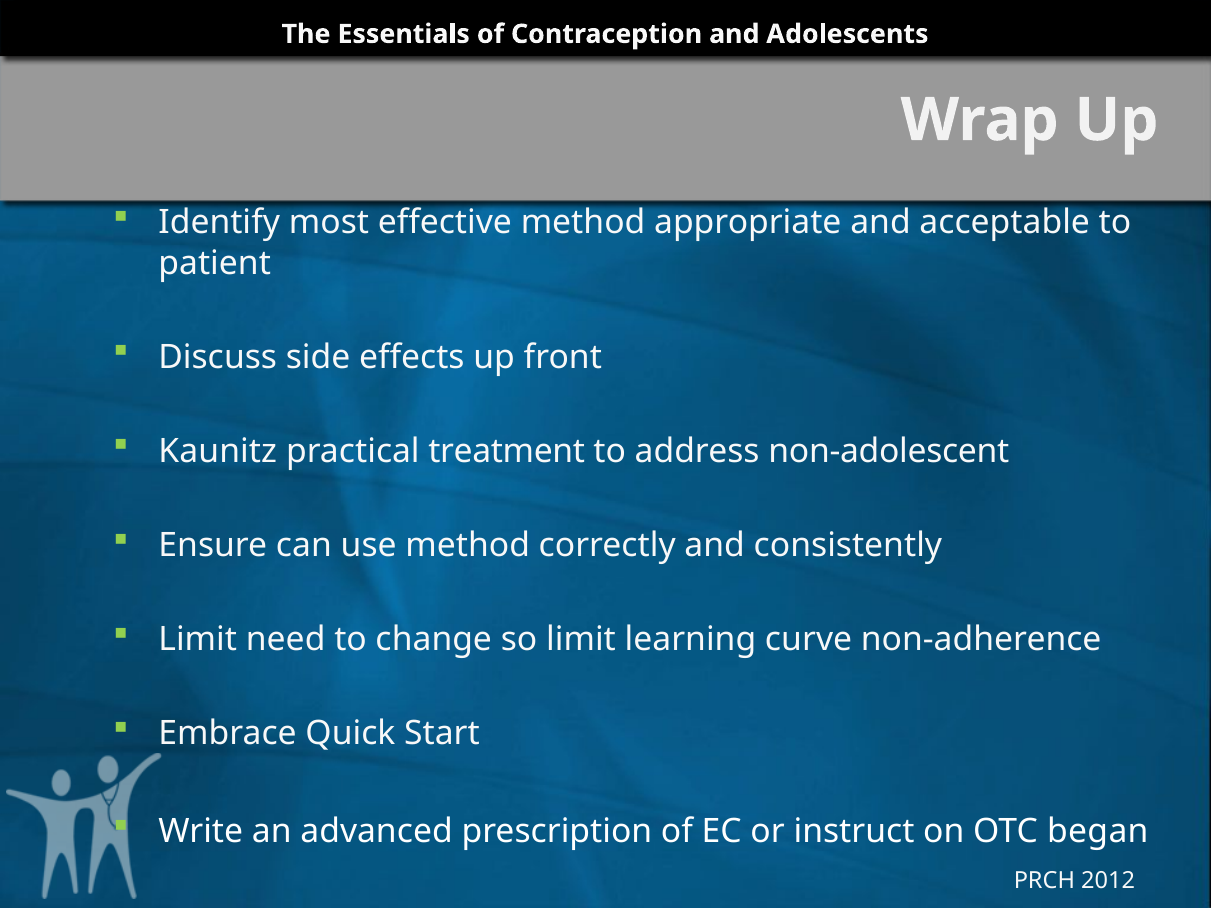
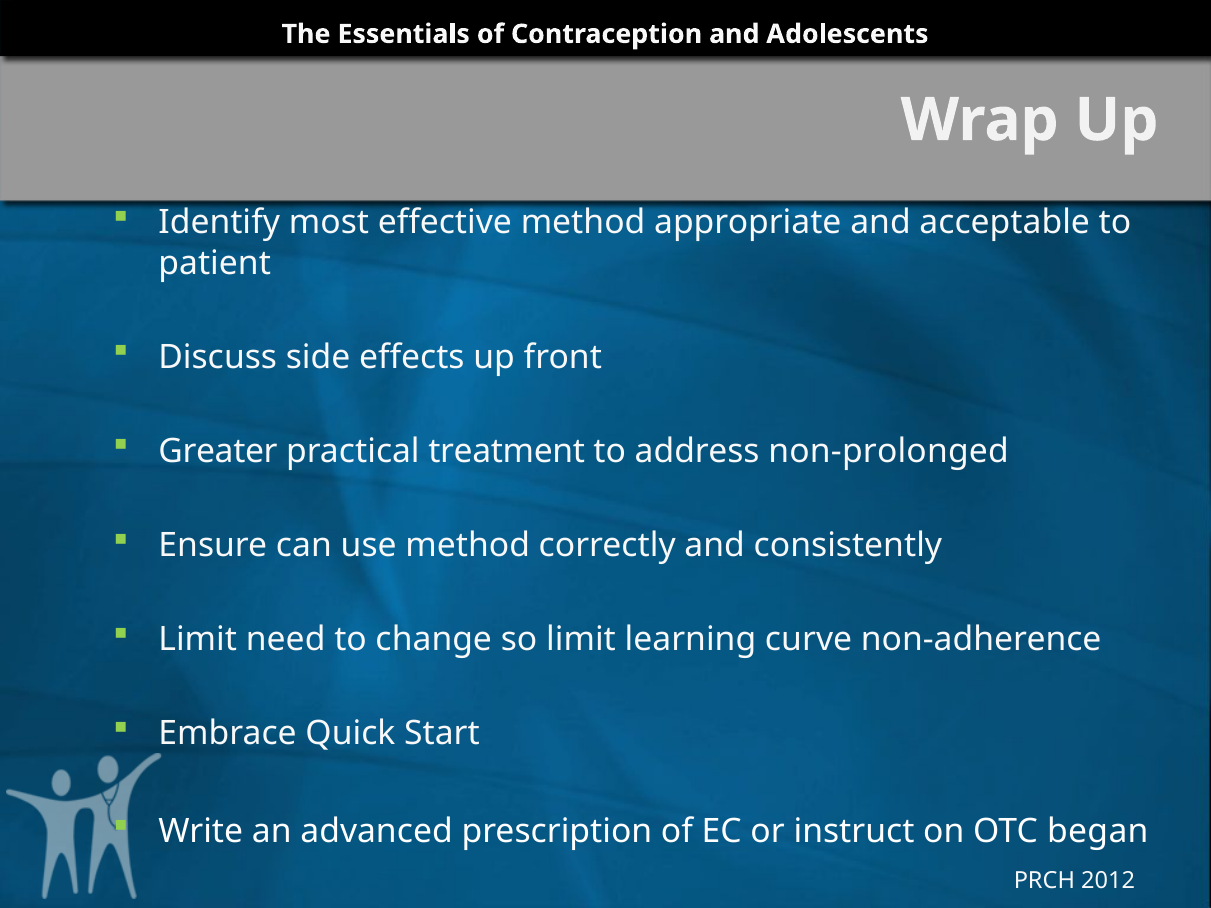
Kaunitz: Kaunitz -> Greater (218, 451)
non-adolescent: non-adolescent -> non-prolonged (889, 451)
